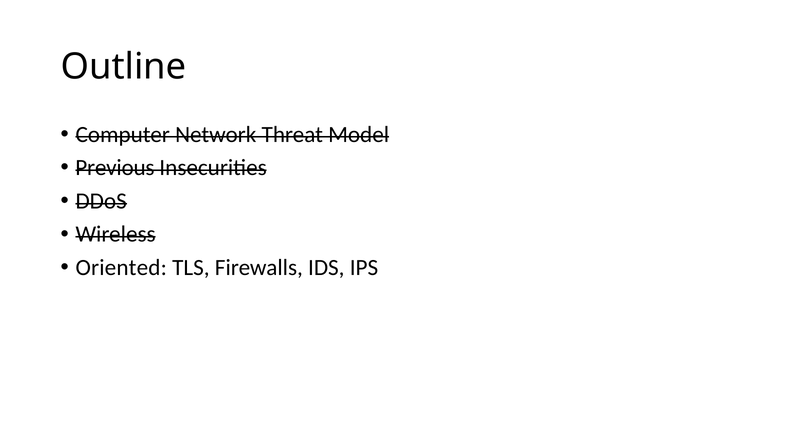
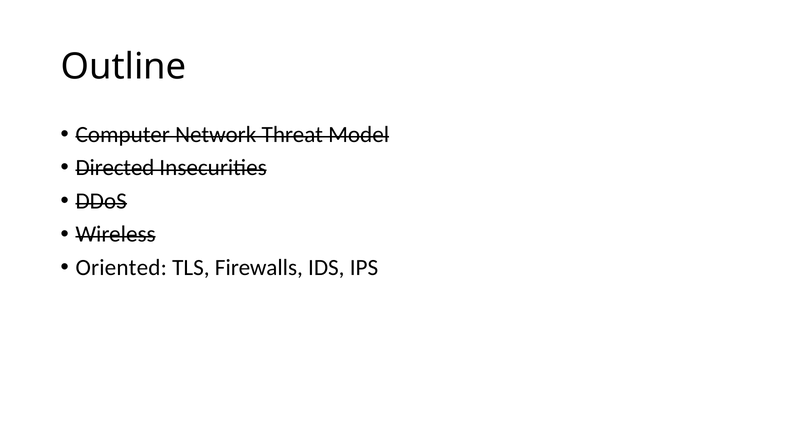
Previous: Previous -> Directed (115, 168)
